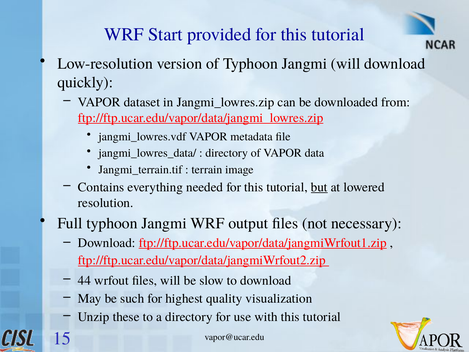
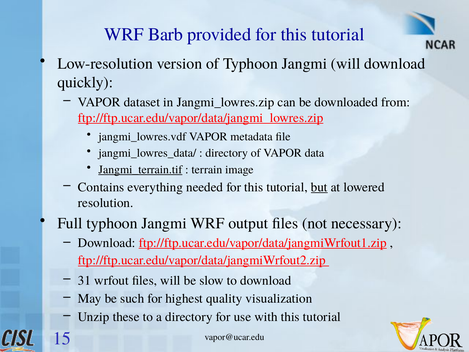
Start: Start -> Barb (165, 34)
Jangmi_terrain.tif underline: none -> present (140, 169)
44: 44 -> 31 (84, 280)
